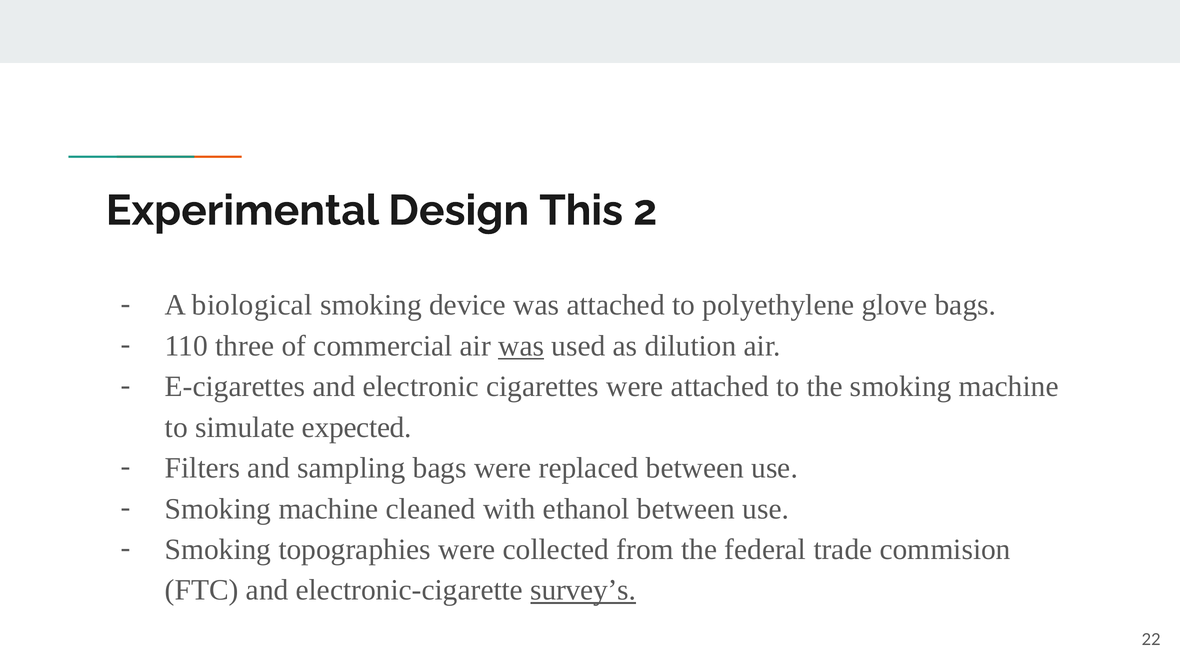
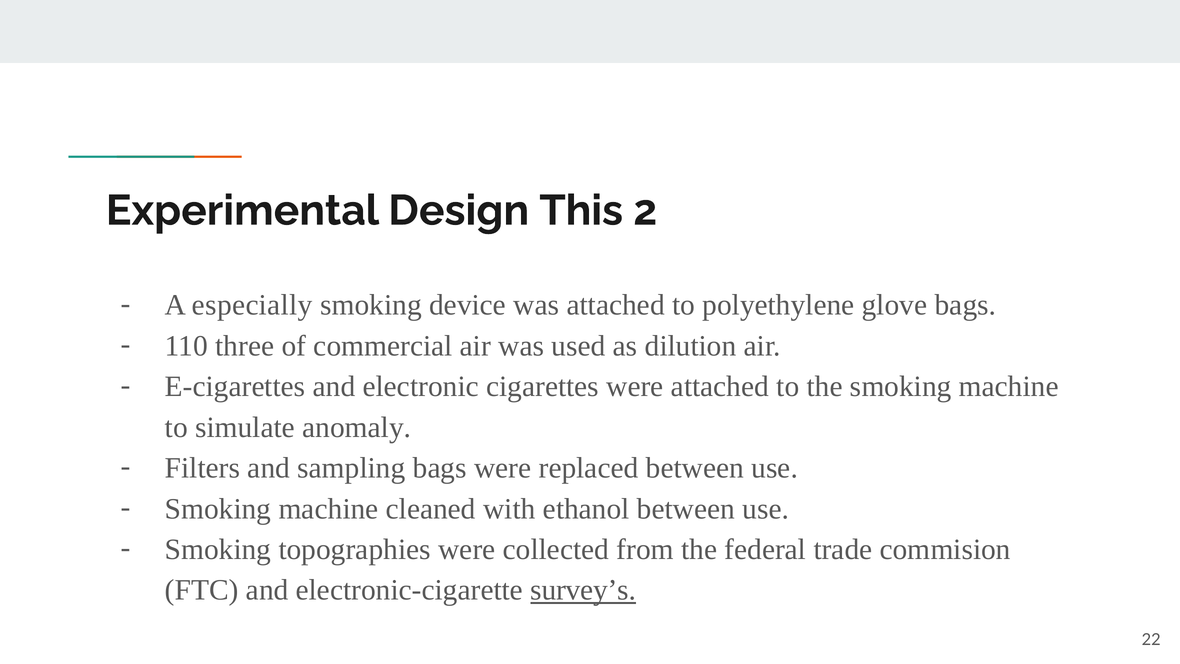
biological: biological -> especially (252, 305)
was underline: present -> none (521, 346)
expected: expected -> anomaly (357, 427)
